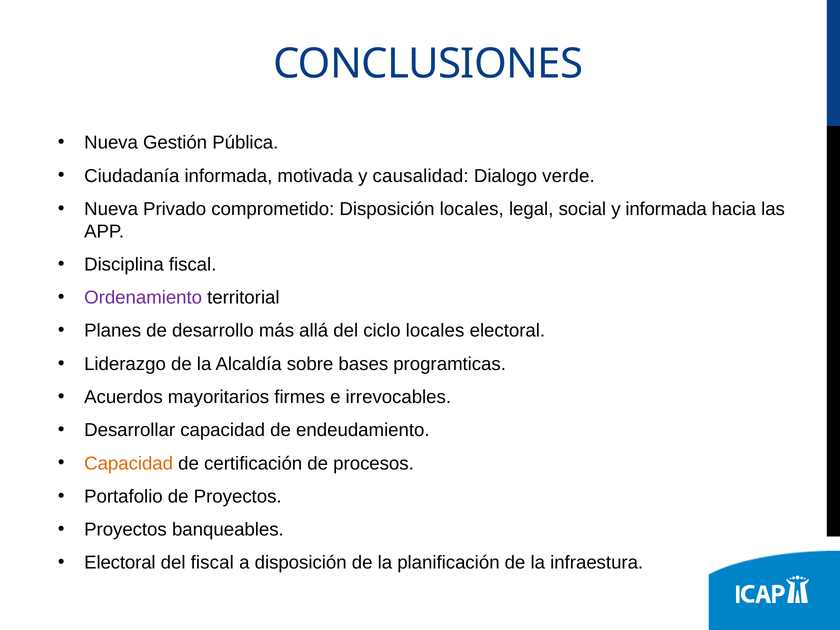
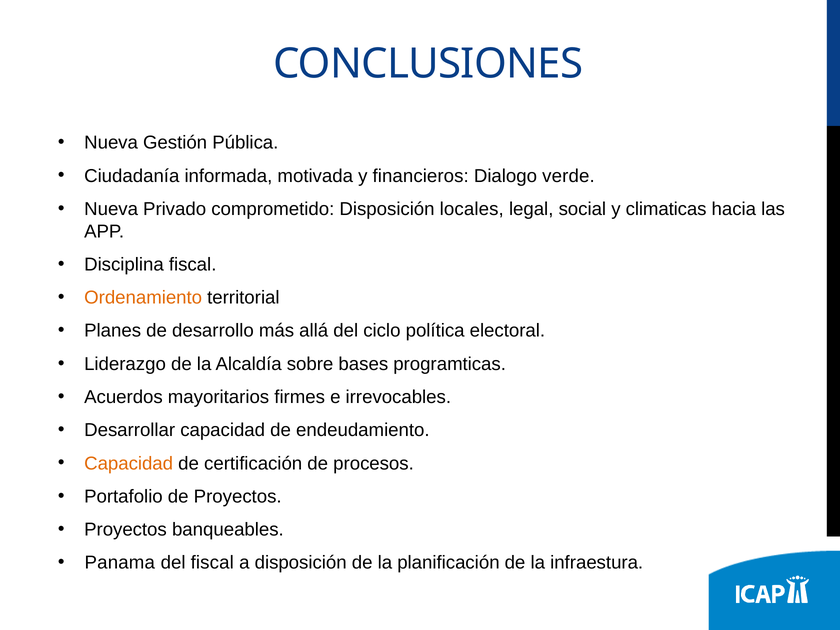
causalidad: causalidad -> financieros (421, 176)
y informada: informada -> climaticas (666, 209)
Ordenamiento colour: purple -> orange (143, 298)
ciclo locales: locales -> política (435, 331)
Electoral: Electoral -> Panama (120, 563)
